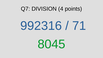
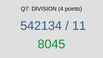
992316: 992316 -> 542134 (41, 26)
71: 71 -> 11 (79, 26)
